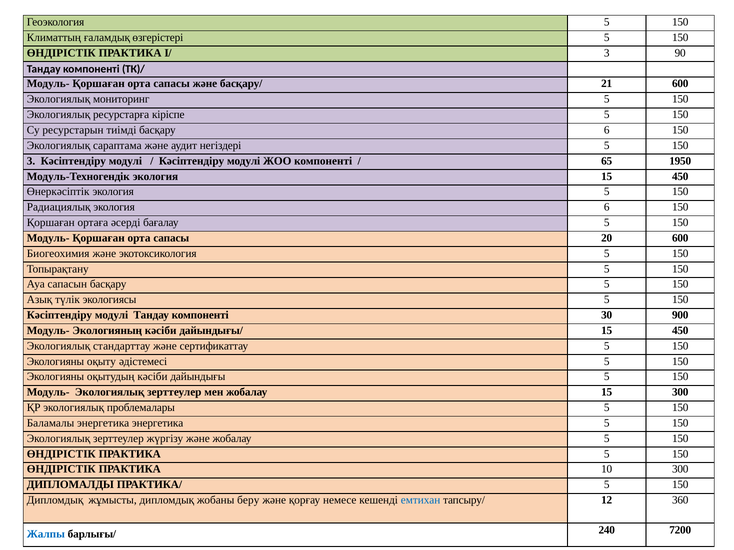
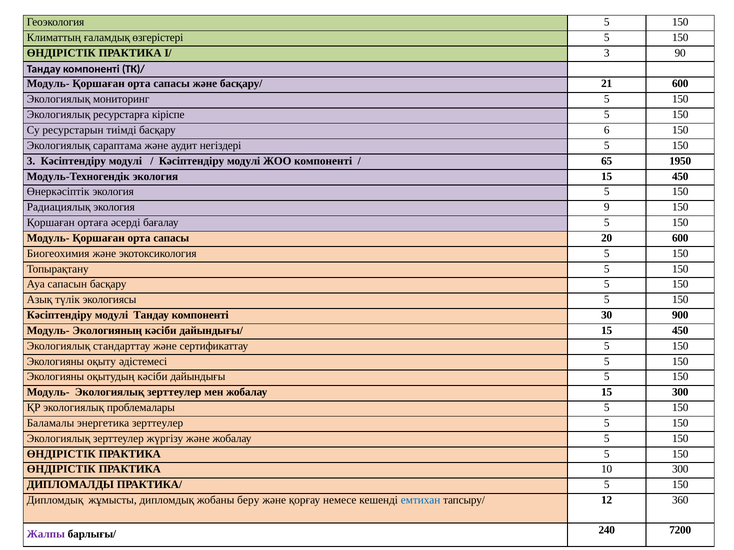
экология 6: 6 -> 9 (607, 207)
энергетика энергетика: энергетика -> зерттеулер (158, 423)
Жалпы colour: blue -> purple (46, 534)
